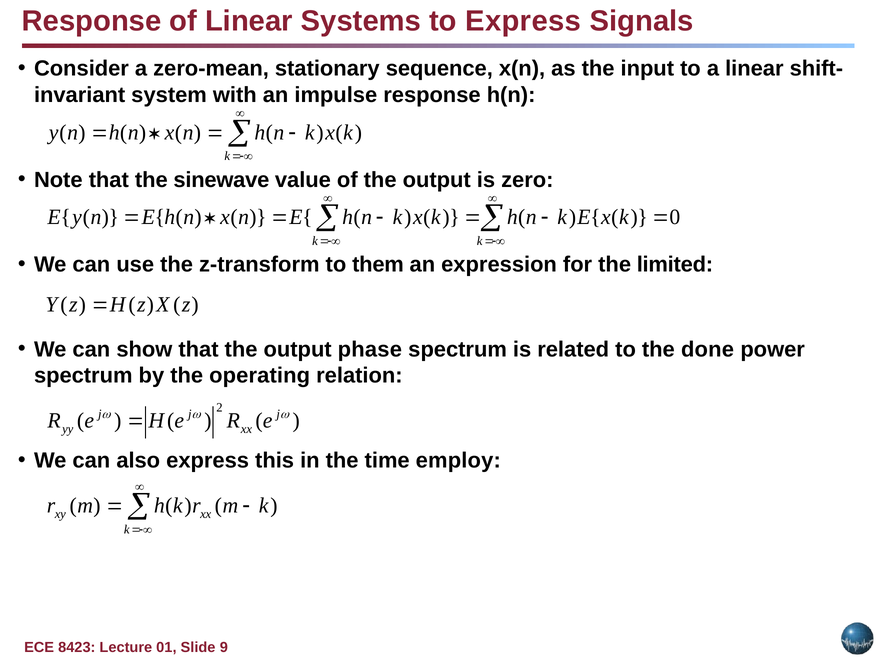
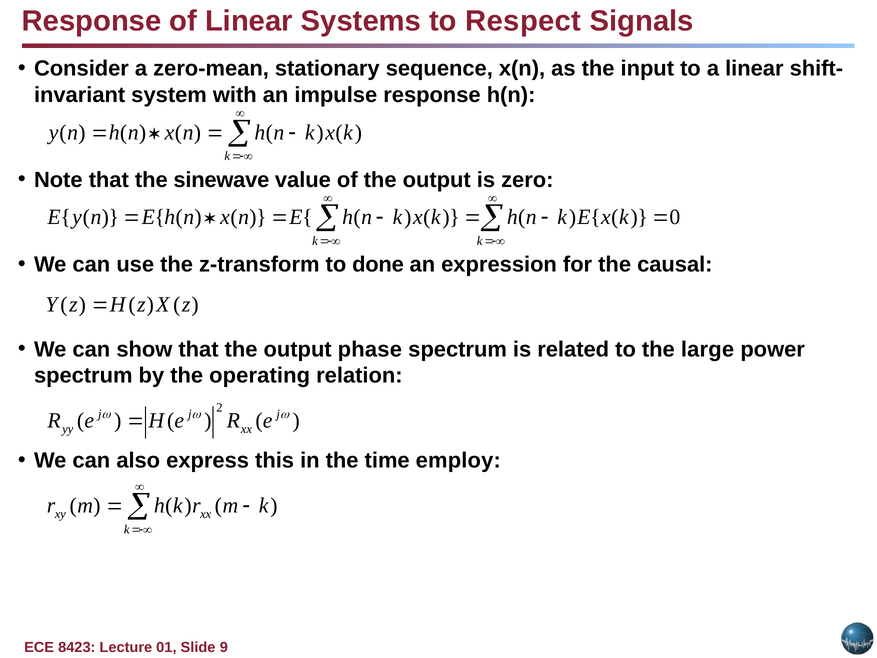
to Express: Express -> Respect (523, 21)
them: them -> done (378, 264)
limited: limited -> causal (675, 264)
done: done -> large (708, 349)
